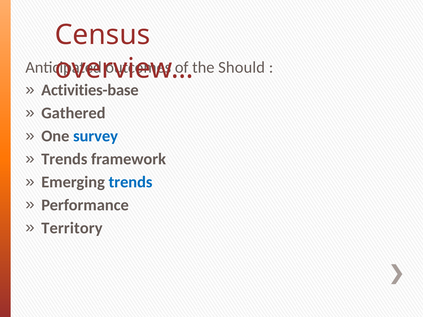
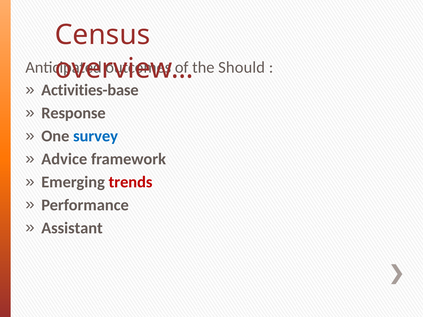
Gathered: Gathered -> Response (73, 113)
Trends: Trends -> Advice (64, 159)
trends colour: blue -> red (131, 182)
Territory: Territory -> Assistant (72, 228)
